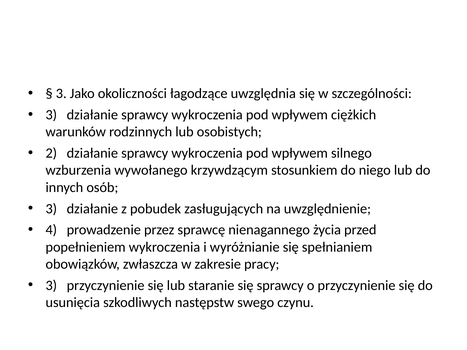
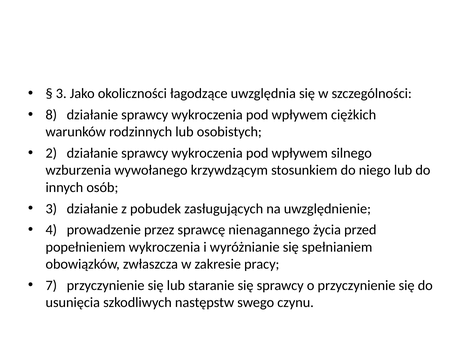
3: 3 -> 8 (51, 115)
3: 3 -> 7 (51, 286)
